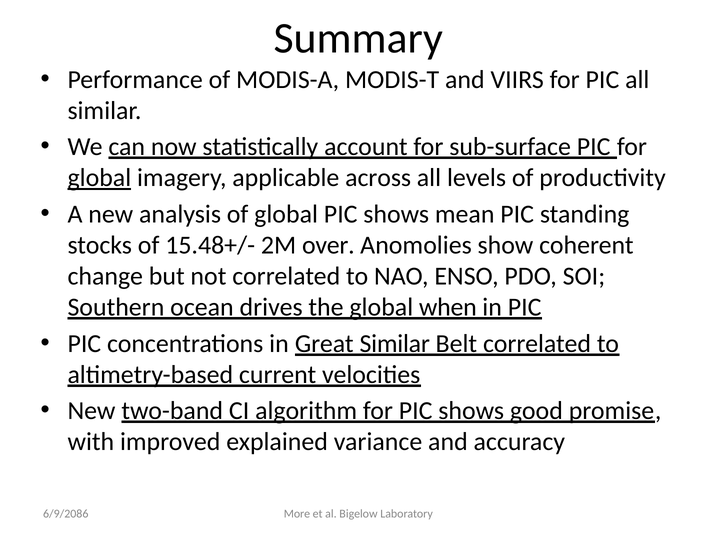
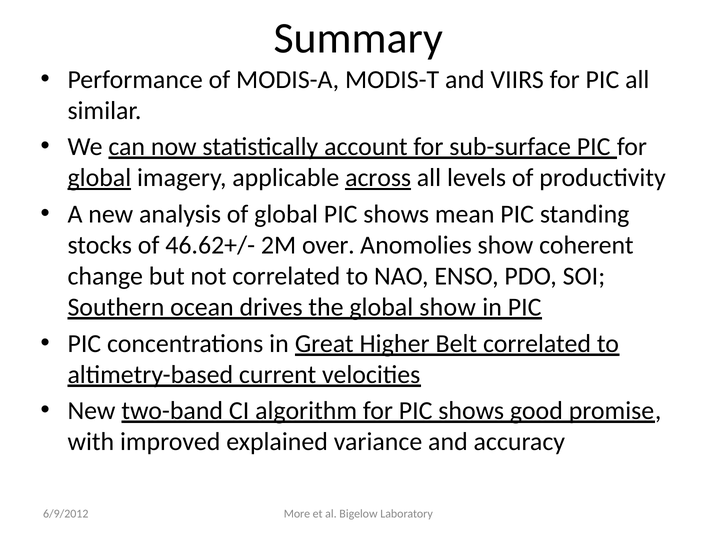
across underline: none -> present (378, 178)
15.48+/-: 15.48+/- -> 46.62+/- (210, 245)
global when: when -> show (448, 307)
Great Similar: Similar -> Higher (395, 343)
6/9/2086: 6/9/2086 -> 6/9/2012 (66, 514)
